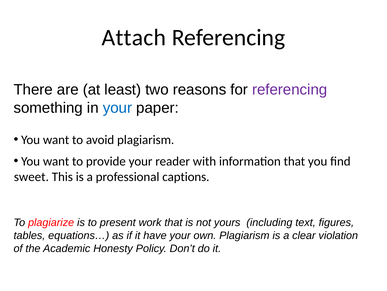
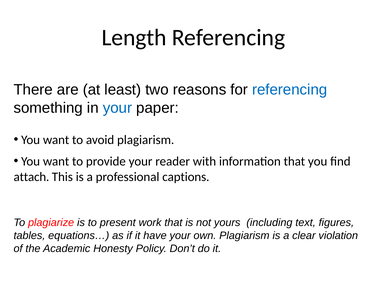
Attach: Attach -> Length (134, 37)
referencing colour: purple -> blue (290, 89)
sweet: sweet -> attach (31, 176)
